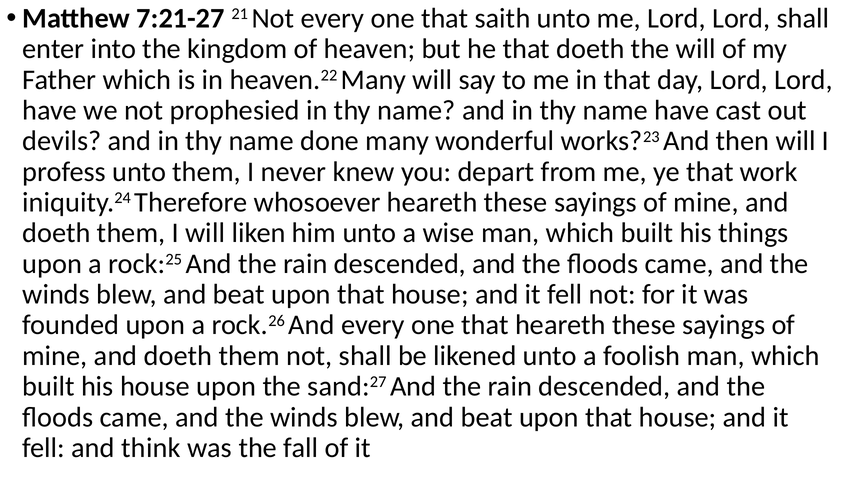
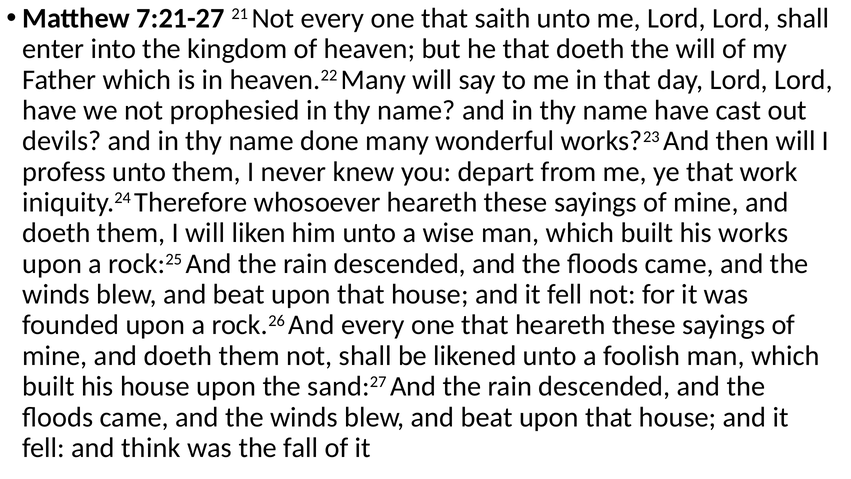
things: things -> works (753, 233)
